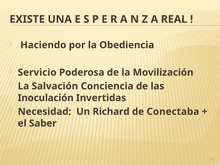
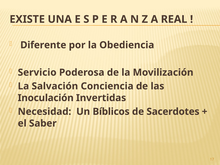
Haciendo: Haciendo -> Diferente (43, 45)
Richard: Richard -> Bíblicos (111, 112)
Conectaba: Conectaba -> Sacerdotes (173, 112)
